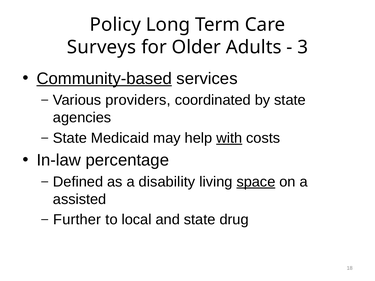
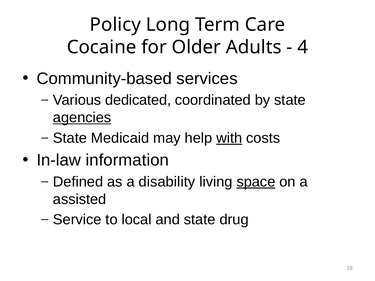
Surveys: Surveys -> Cocaine (102, 47)
3: 3 -> 4 (303, 47)
Community-based underline: present -> none (104, 79)
providers: providers -> dedicated (138, 100)
agencies underline: none -> present (82, 118)
percentage: percentage -> information (127, 160)
Further: Further -> Service (77, 220)
